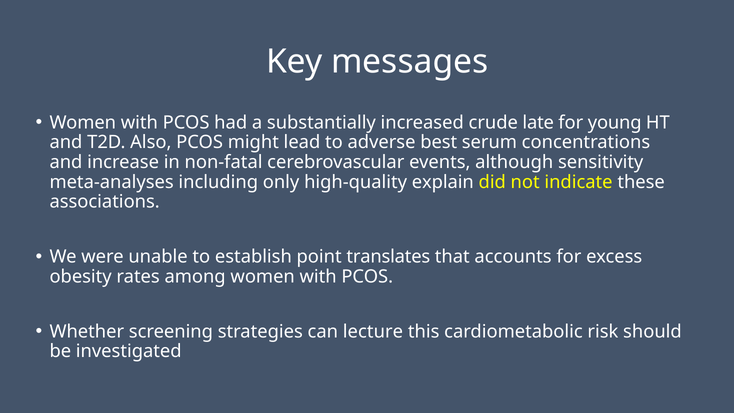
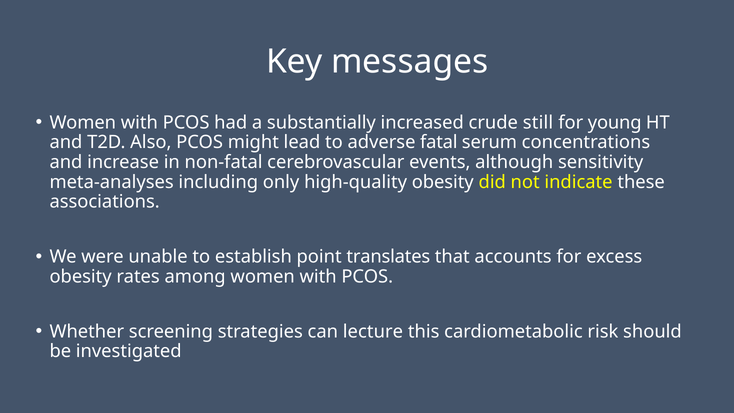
late: late -> still (538, 122)
best: best -> fatal (439, 142)
high-quality explain: explain -> obesity (443, 182)
